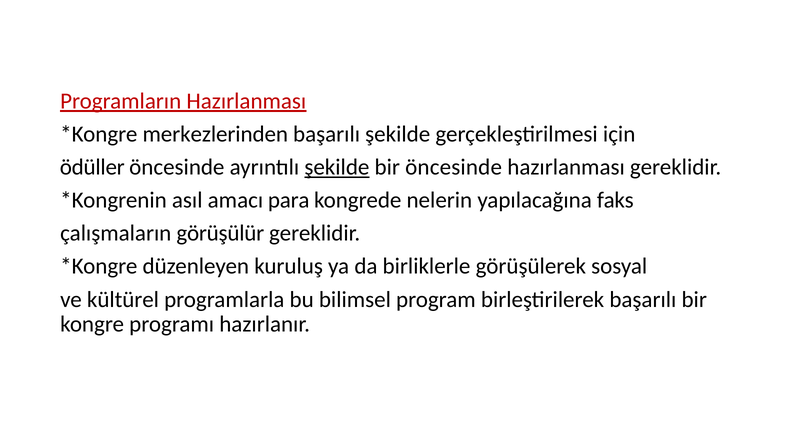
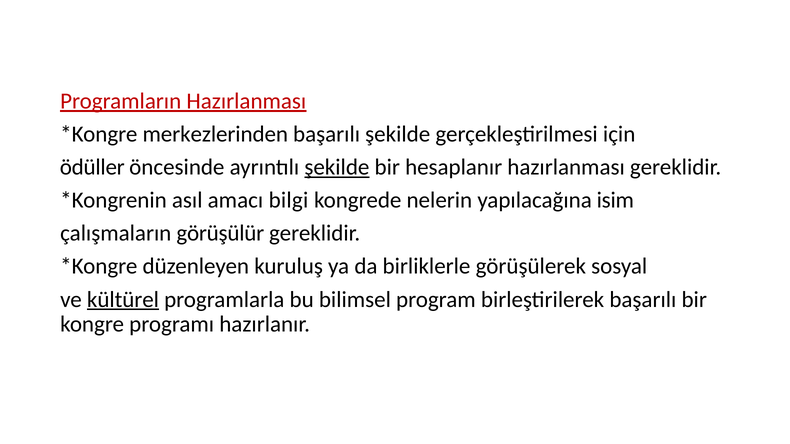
bir öncesinde: öncesinde -> hesaplanır (454, 167)
para: para -> bilgi (288, 200)
faks: faks -> isim (615, 200)
kültürel underline: none -> present (123, 300)
